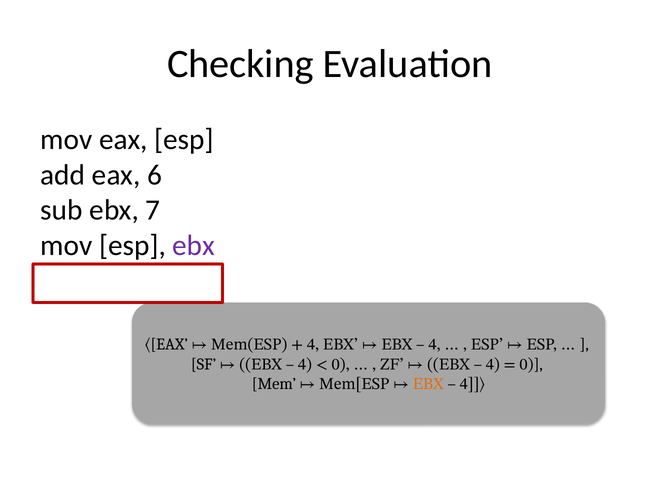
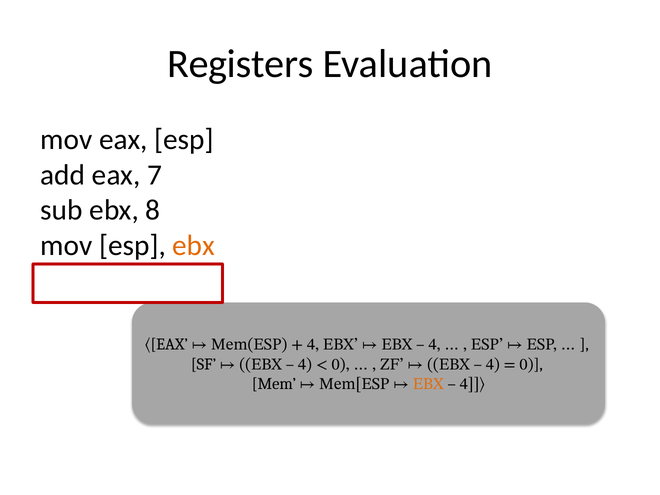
Checking: Checking -> Registers (240, 64)
6: 6 -> 7 (154, 175)
7: 7 -> 8 (153, 210)
ebx colour: purple -> orange (194, 245)
